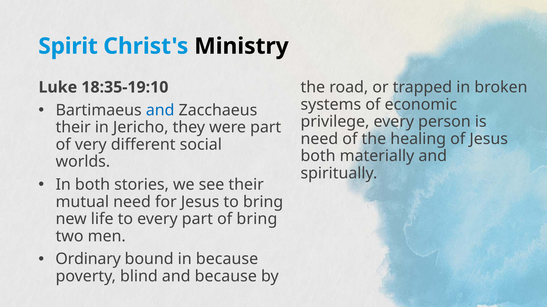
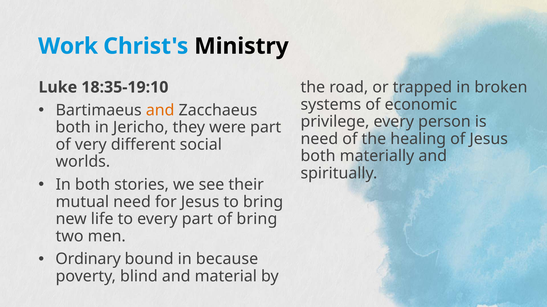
Spirit: Spirit -> Work (68, 46)
and colour: blue -> orange (160, 110)
their: their -> both (73, 128)
and because: because -> material (226, 277)
